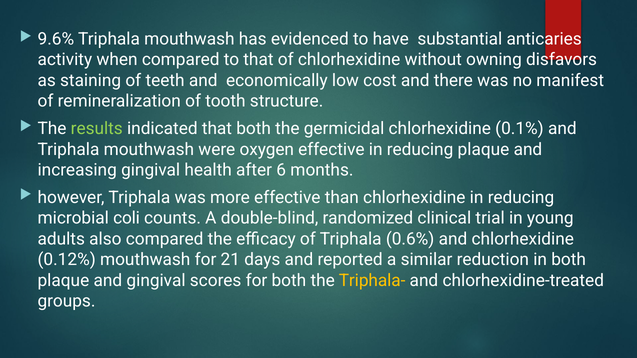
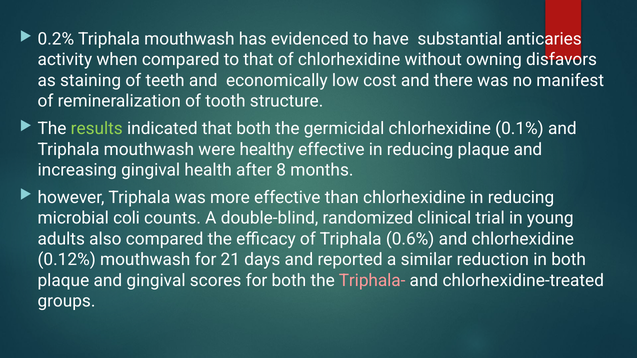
9.6%: 9.6% -> 0.2% (56, 39)
oxygen: oxygen -> healthy (267, 149)
6: 6 -> 8 (281, 170)
Triphala- colour: yellow -> pink (372, 281)
